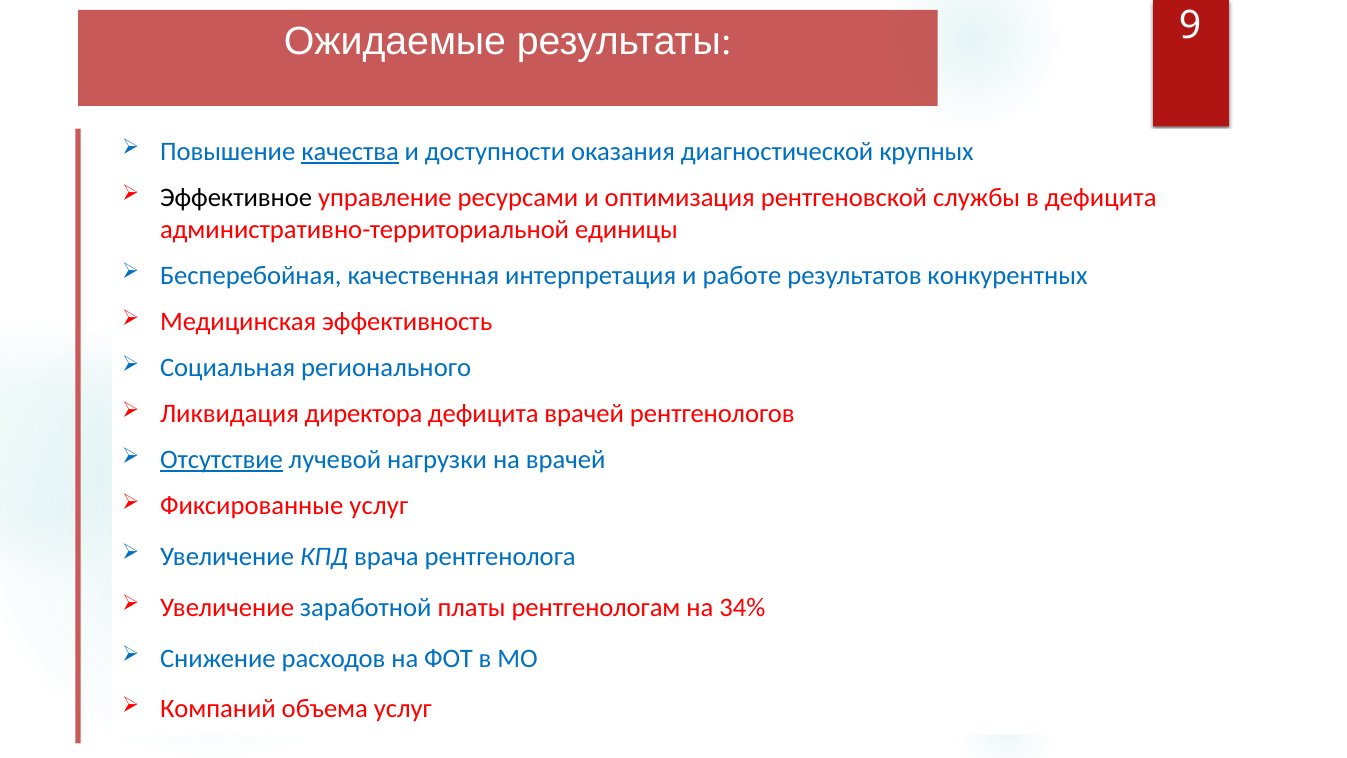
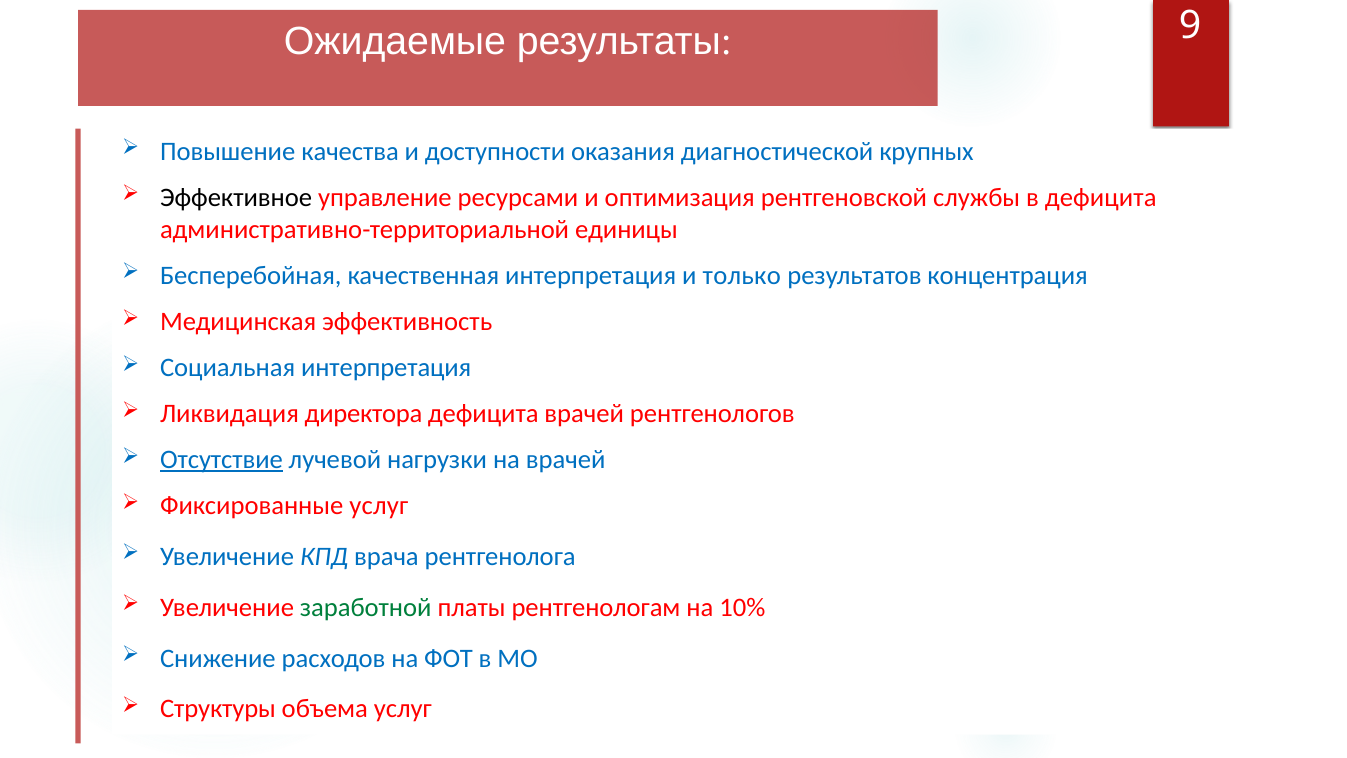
качества underline: present -> none (350, 152)
работе: работе -> только (742, 276)
конкурентных: конкурентных -> концентрация (1008, 276)
Социальная регионального: регионального -> интерпретация (386, 368)
заработной colour: blue -> green (366, 607)
34%: 34% -> 10% (742, 607)
Компаний: Компаний -> Структуры (218, 709)
